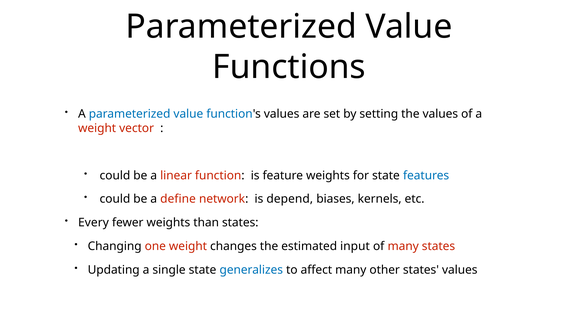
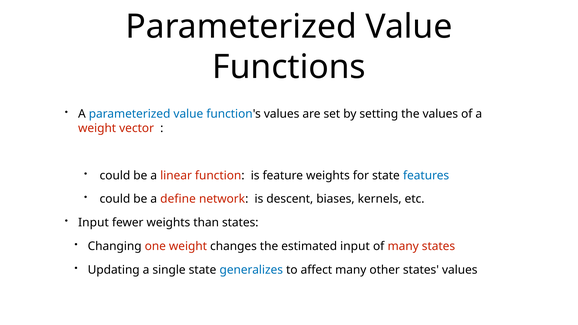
depend: depend -> descent (290, 199)
Every: Every -> Input (93, 223)
